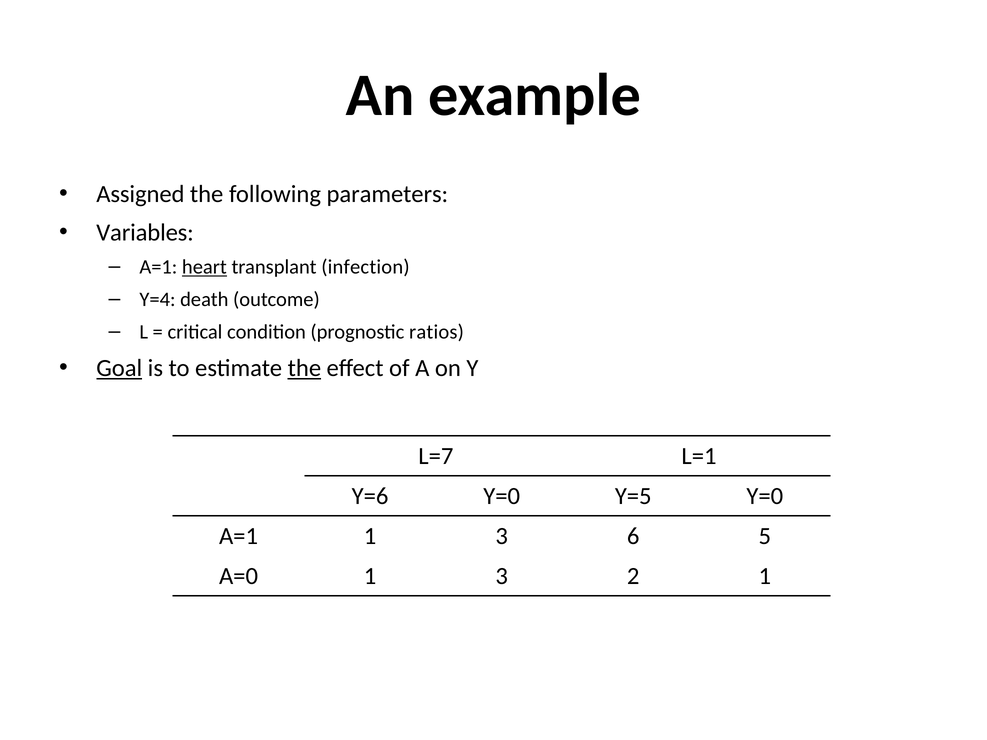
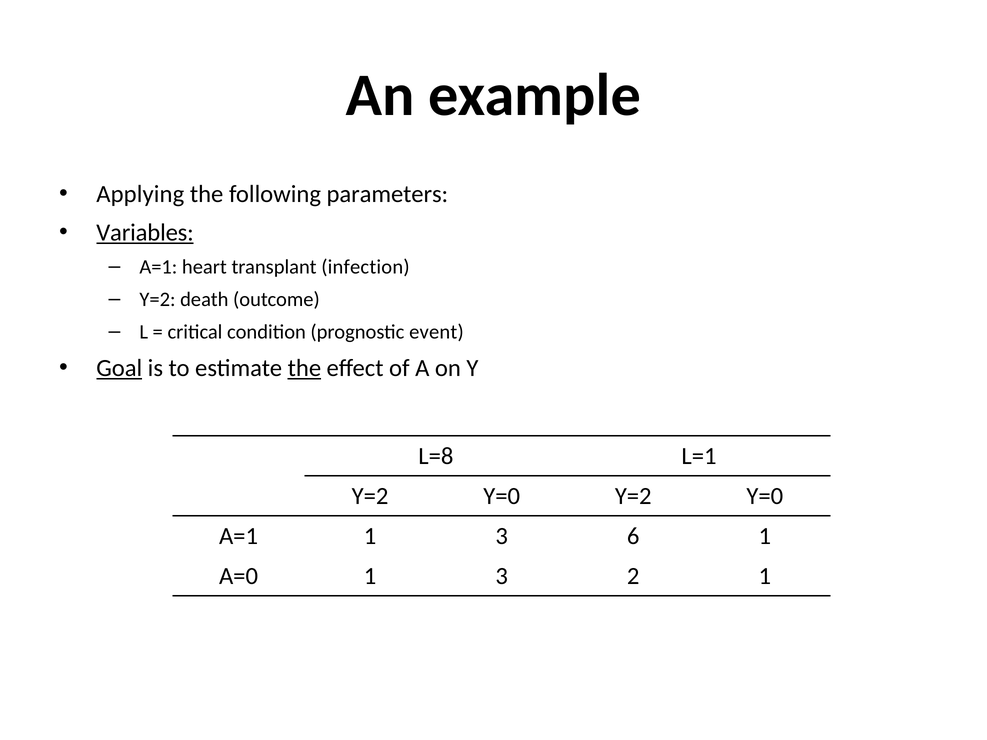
Assigned: Assigned -> Applying (140, 194)
Variables underline: none -> present (145, 233)
heart underline: present -> none (204, 267)
Y=4: Y=4 -> Y=2 (157, 299)
ratios: ratios -> event (436, 332)
L=7: L=7 -> L=8 (436, 456)
Y=6: Y=6 -> Y=2 (370, 496)
Y=0 Y=5: Y=5 -> Y=2 (633, 496)
6 5: 5 -> 1 (765, 536)
